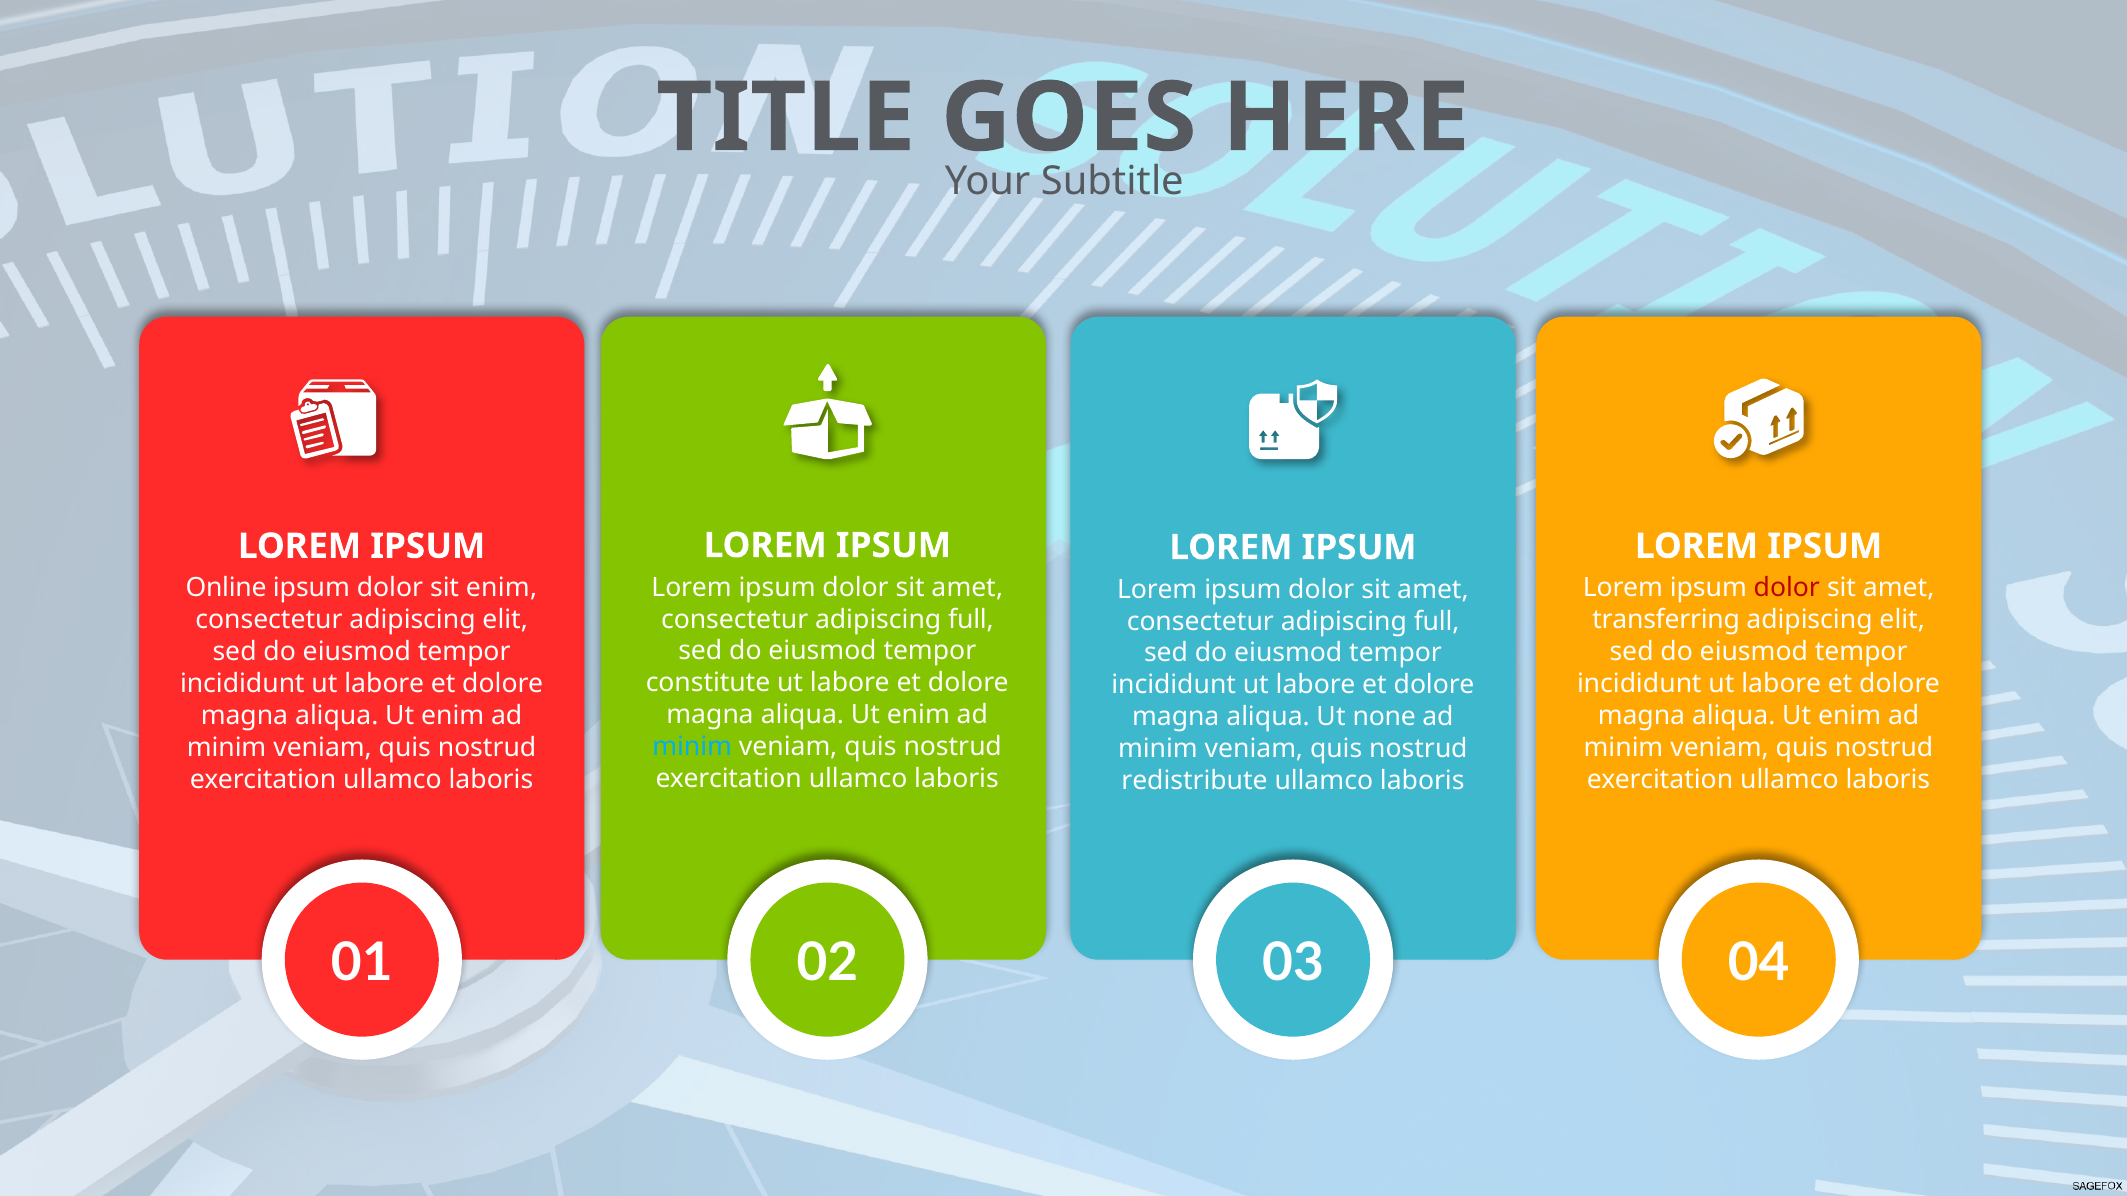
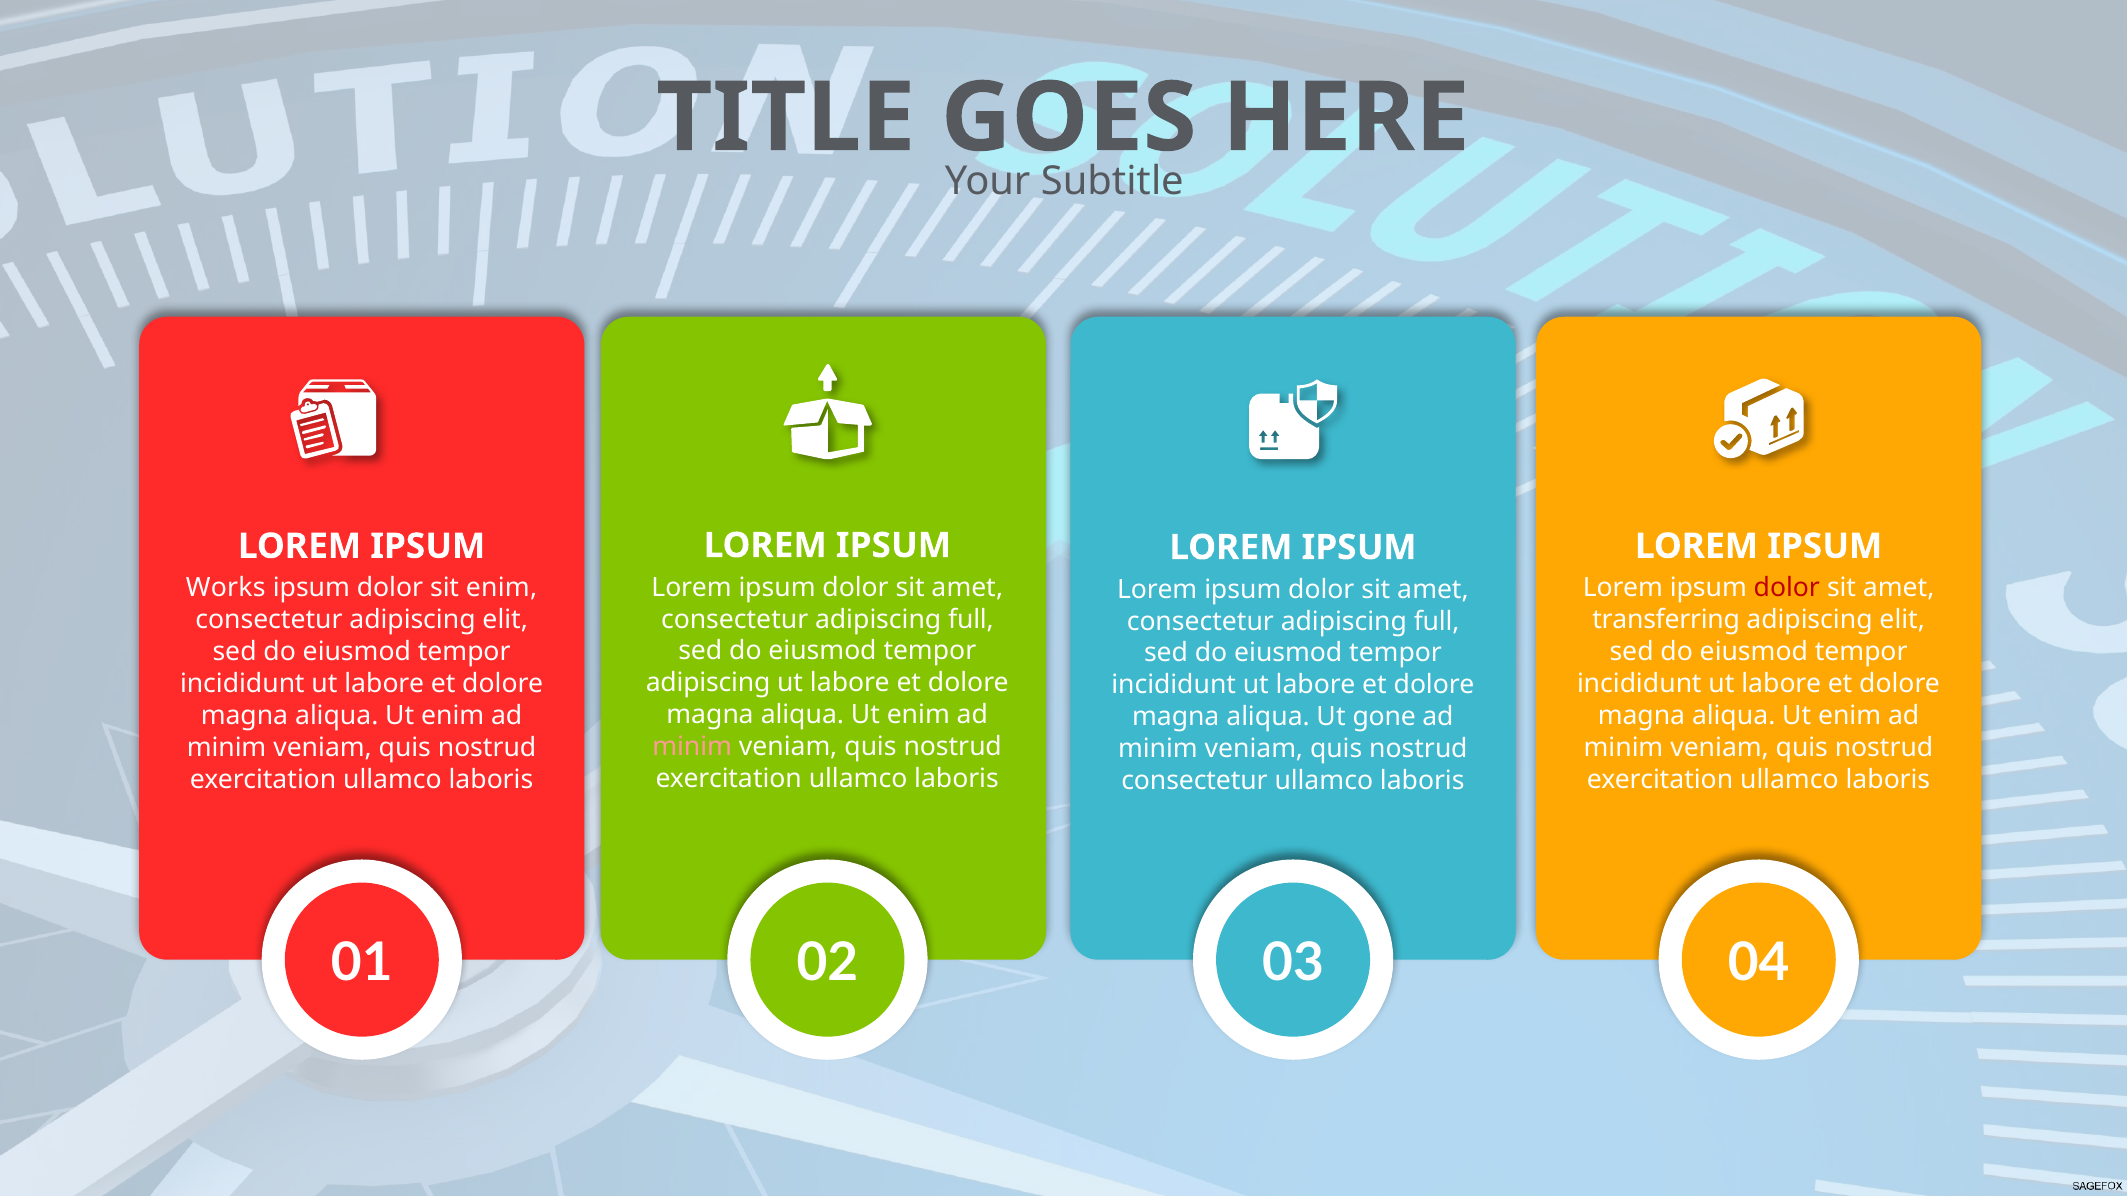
Online: Online -> Works (226, 588)
constitute: constitute -> adipiscing (708, 683)
none: none -> gone (1384, 717)
minim colour: light blue -> pink (692, 747)
redistribute: redistribute -> consectetur (1194, 781)
